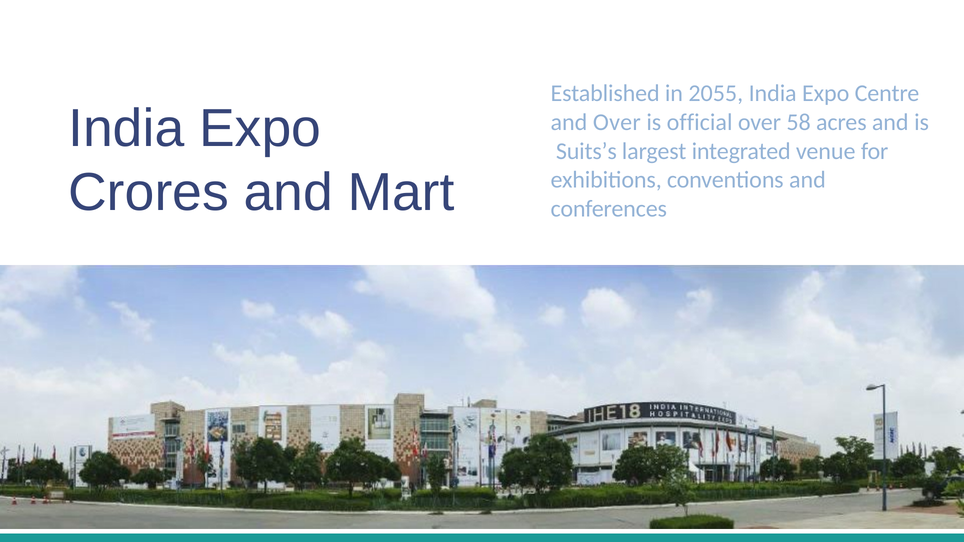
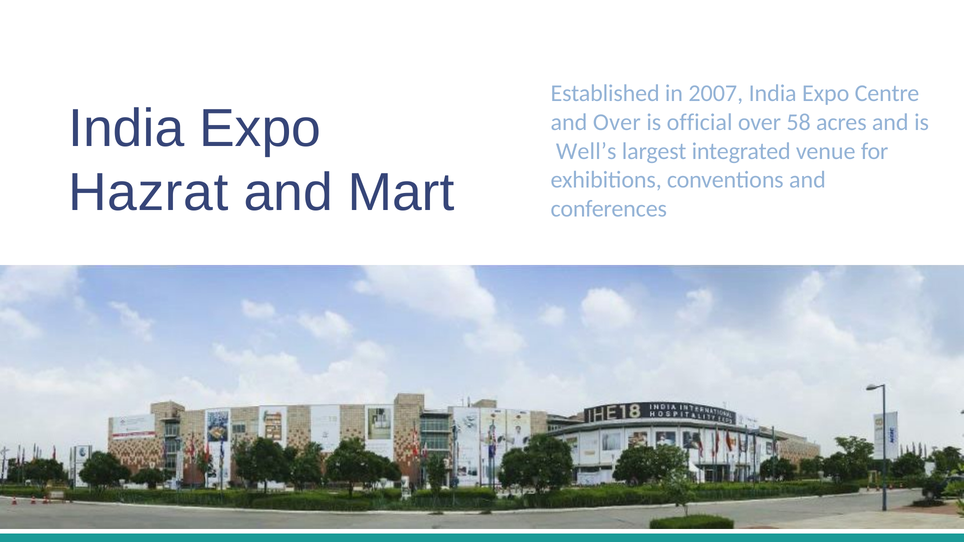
2055: 2055 -> 2007 (716, 93)
Suits’s: Suits’s -> Well’s (586, 151)
Crores: Crores -> Hazrat (148, 193)
